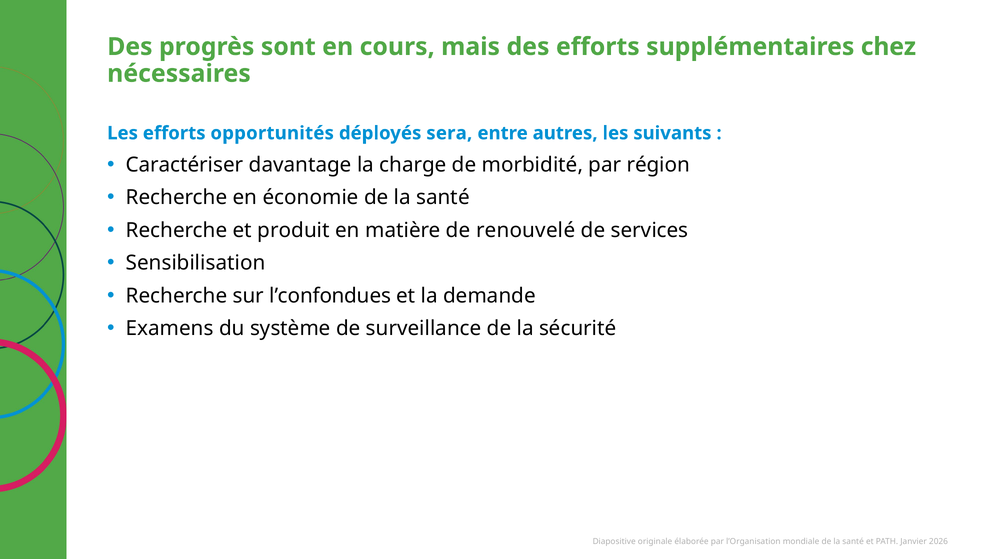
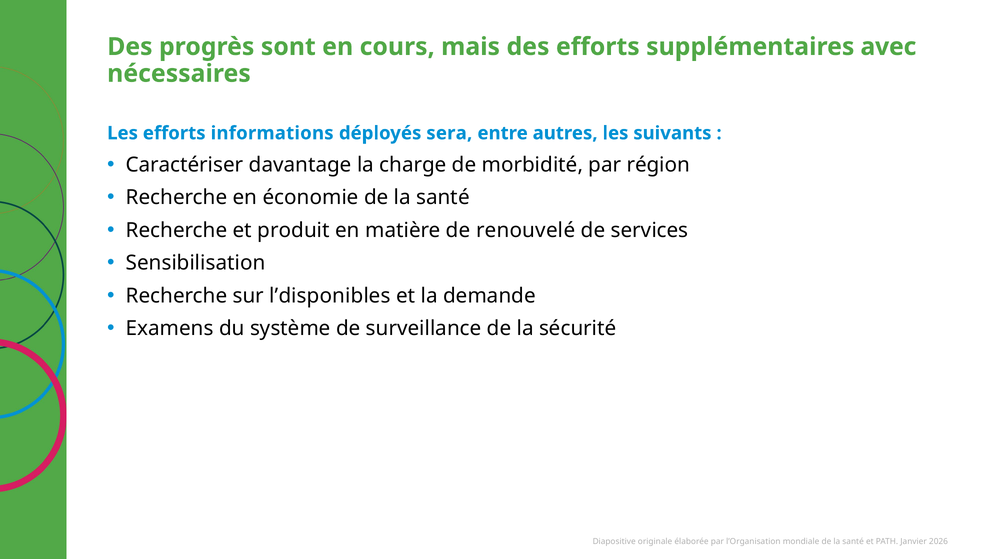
chez: chez -> avec (888, 47)
opportunités: opportunités -> informations (272, 133)
l’confondues: l’confondues -> l’disponibles (330, 296)
